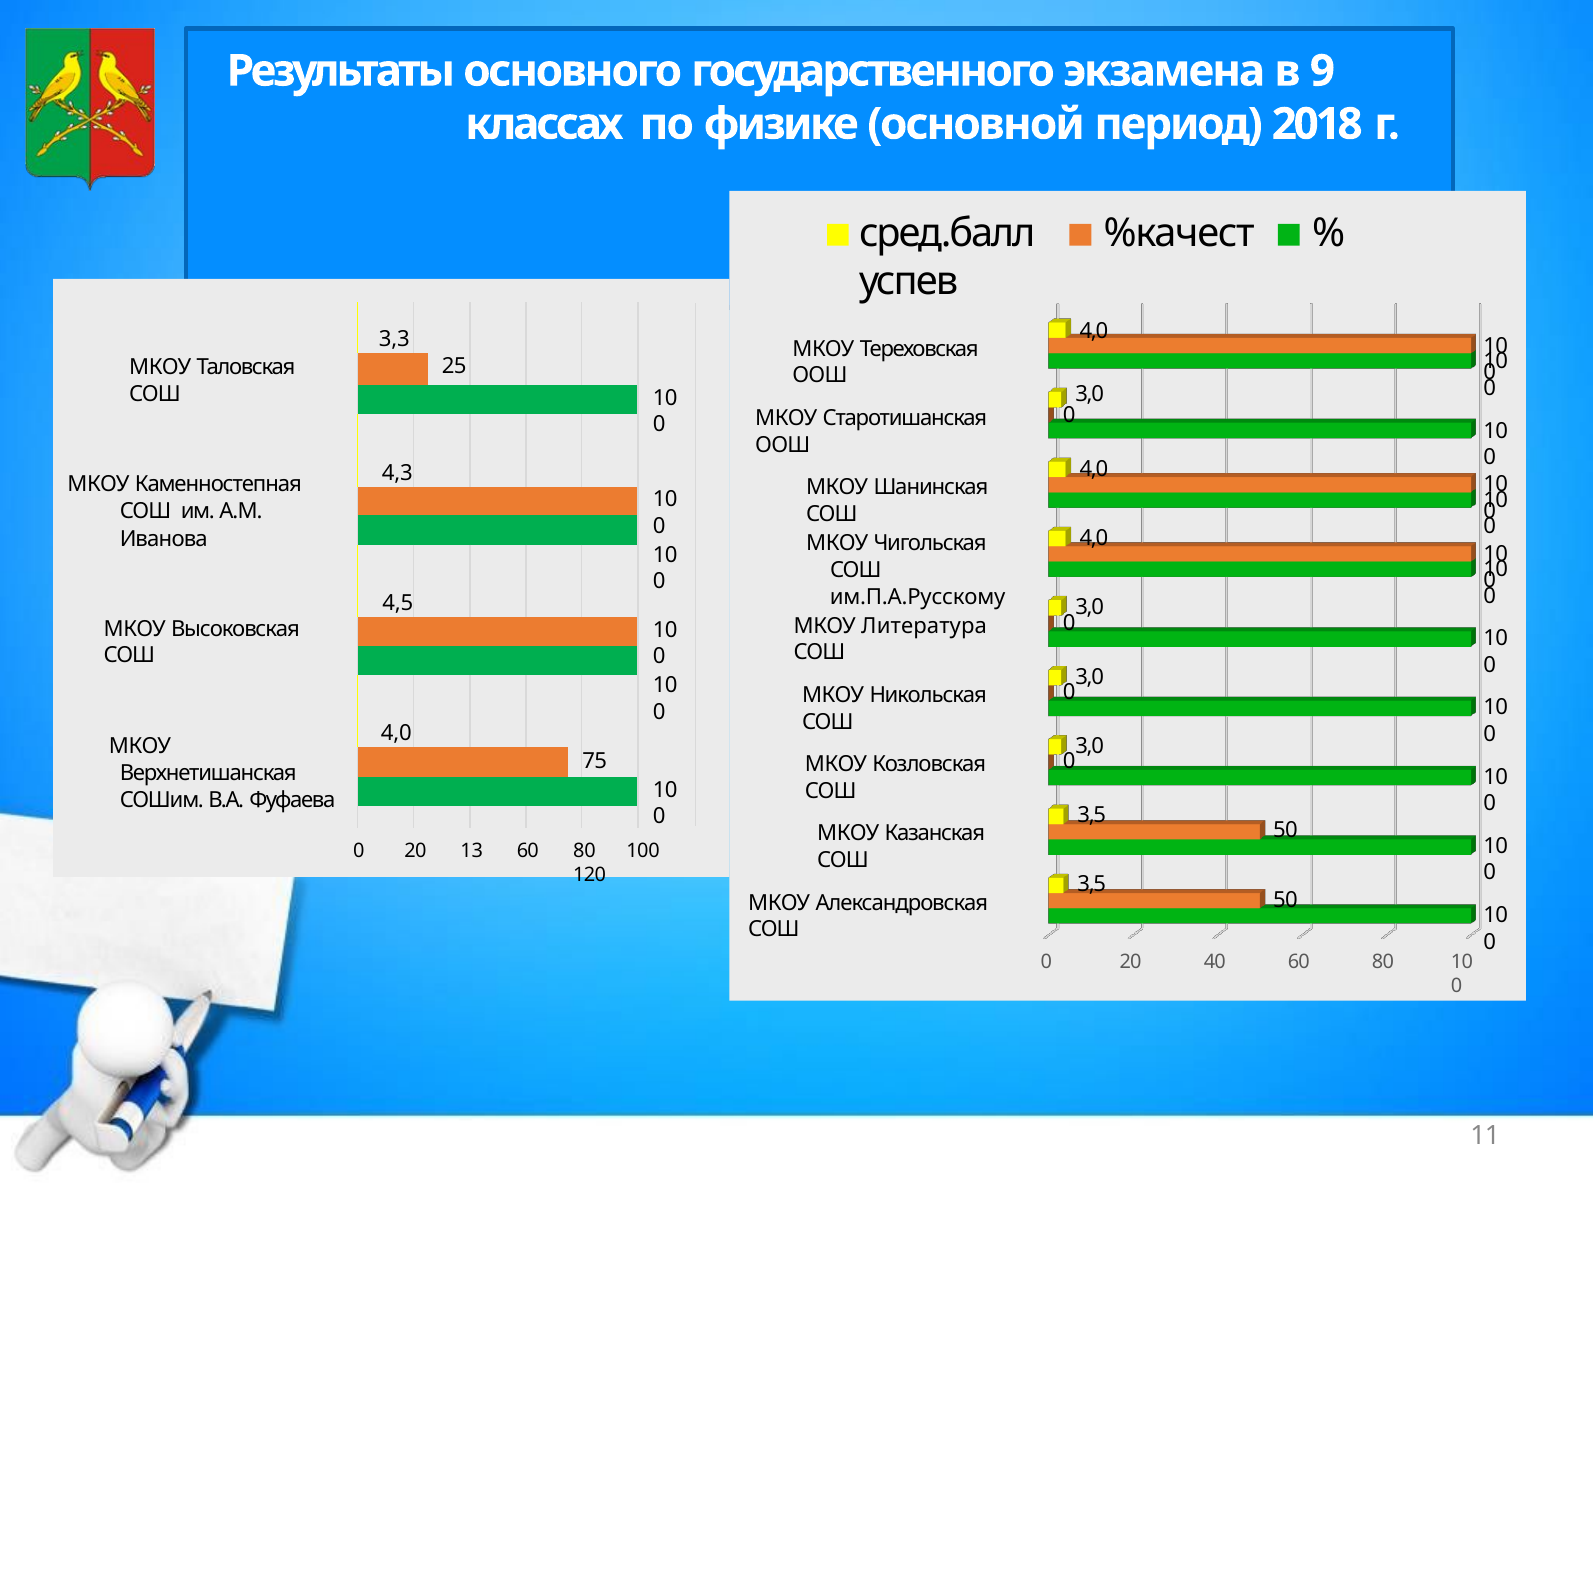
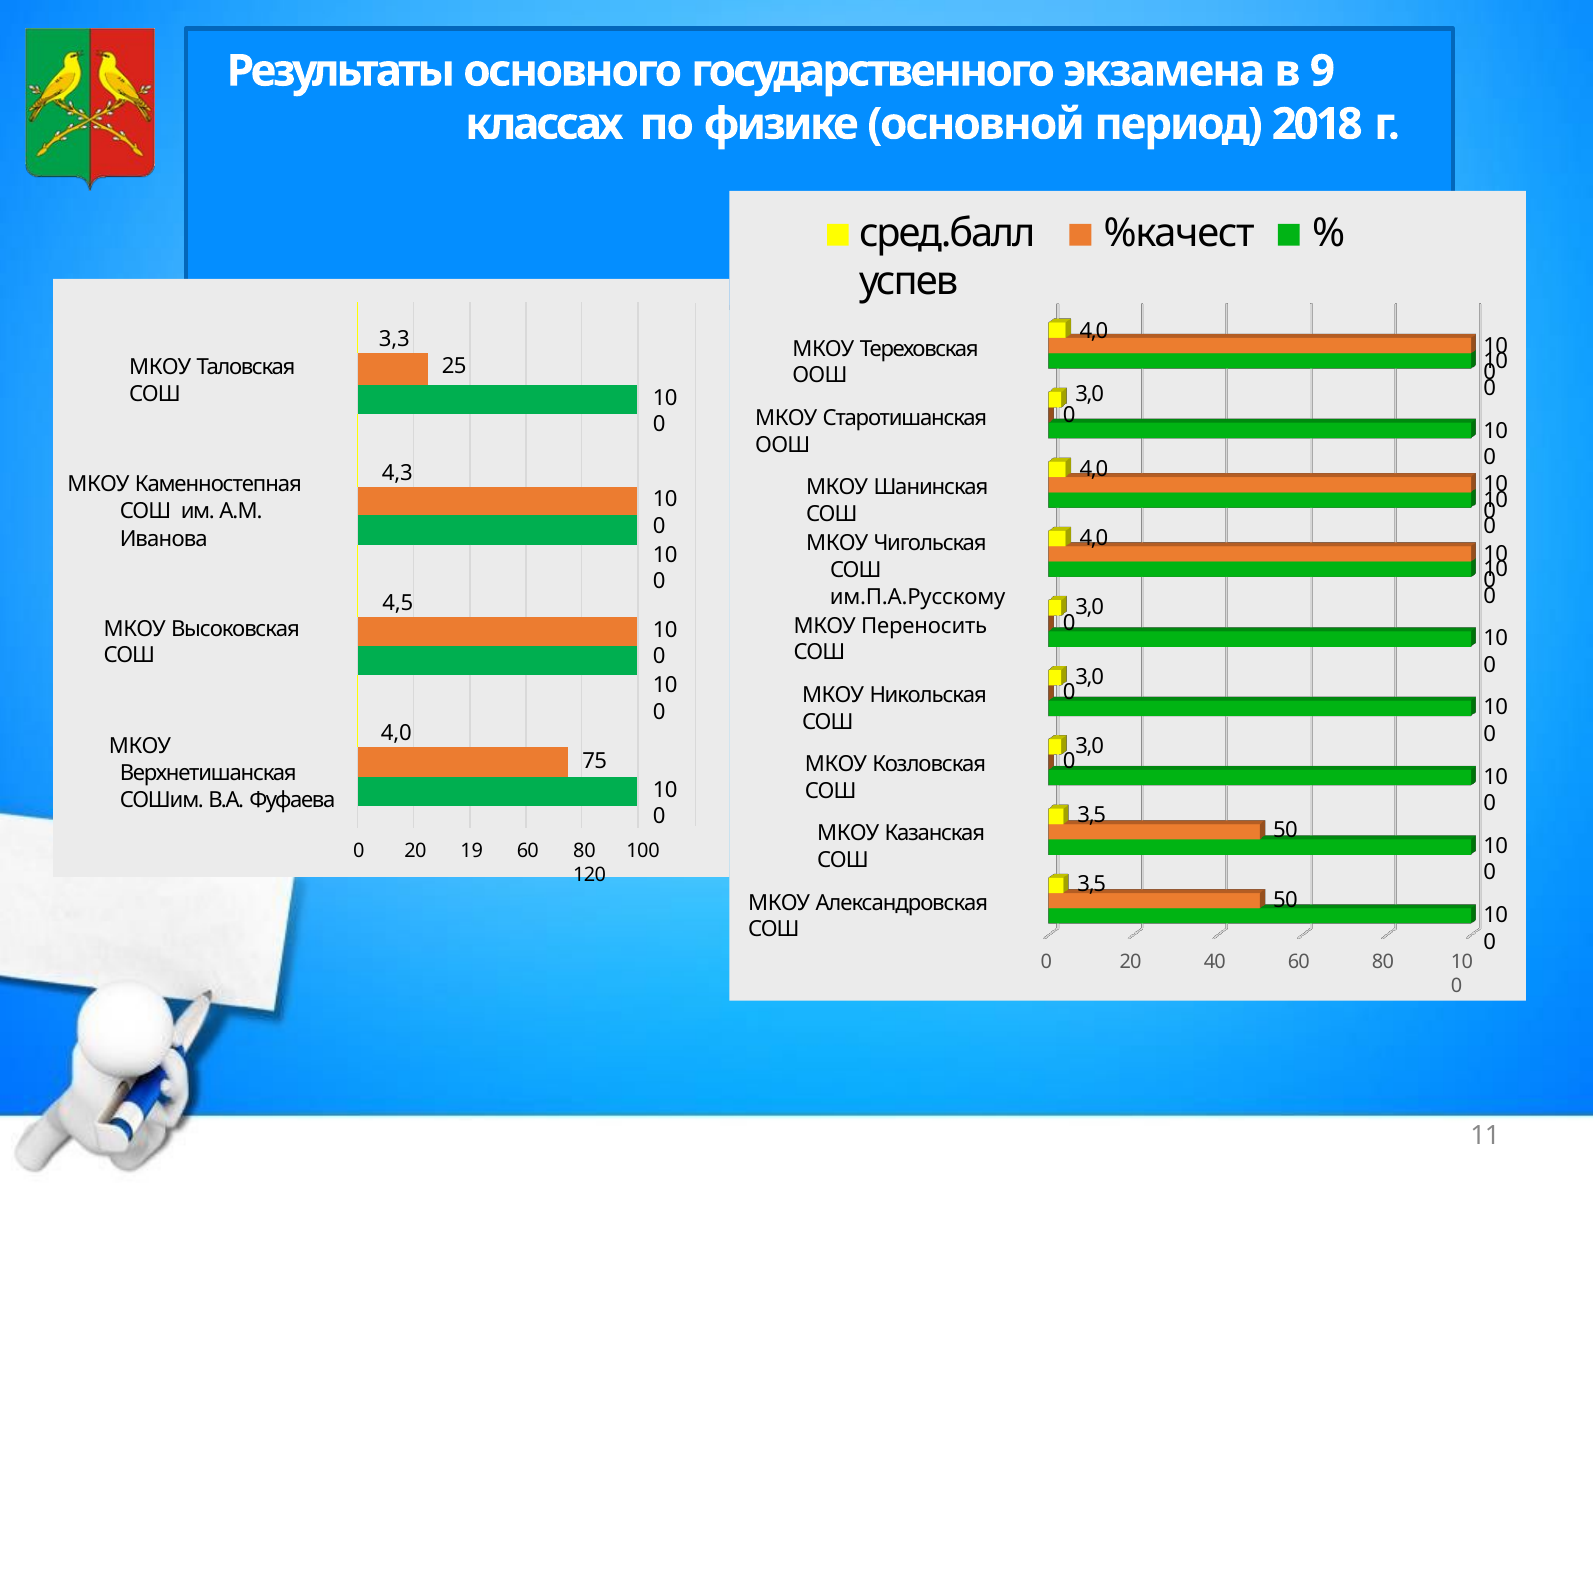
Литература: Литература -> Переносить (924, 626)
13: 13 -> 19 (472, 851)
